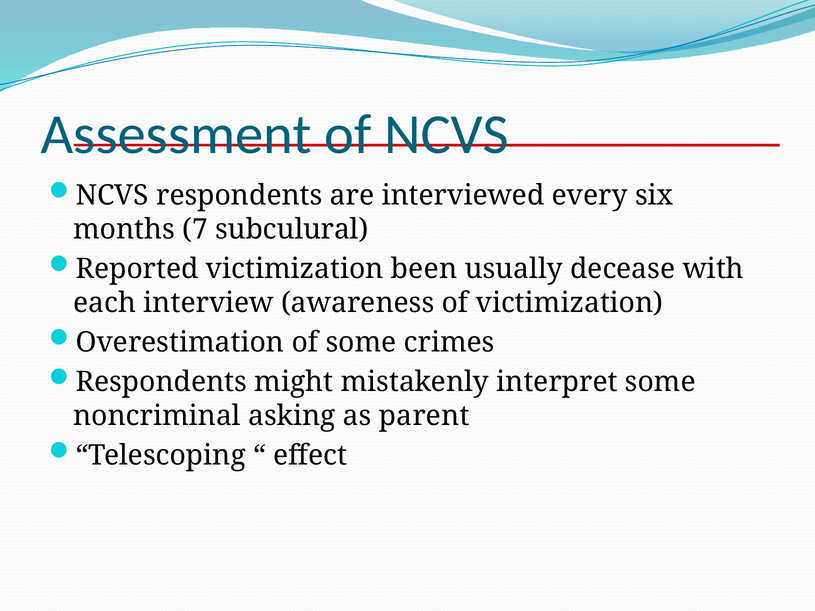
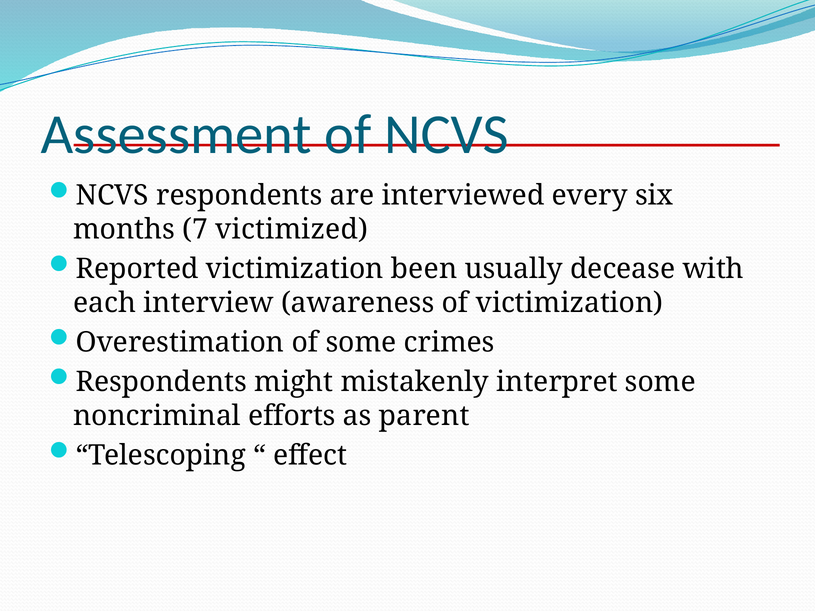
subculural: subculural -> victimized (292, 229)
asking: asking -> efforts (292, 416)
